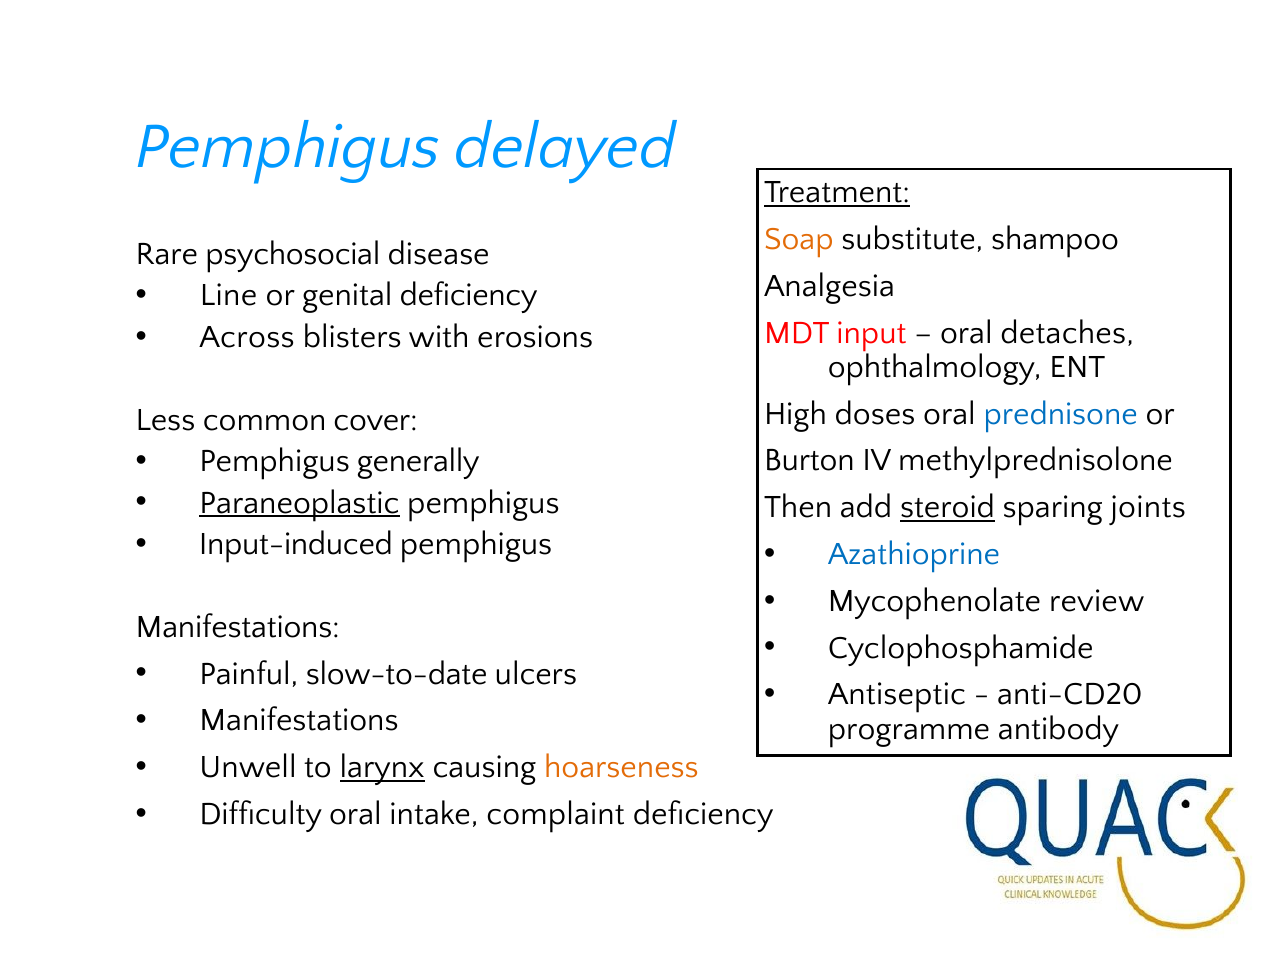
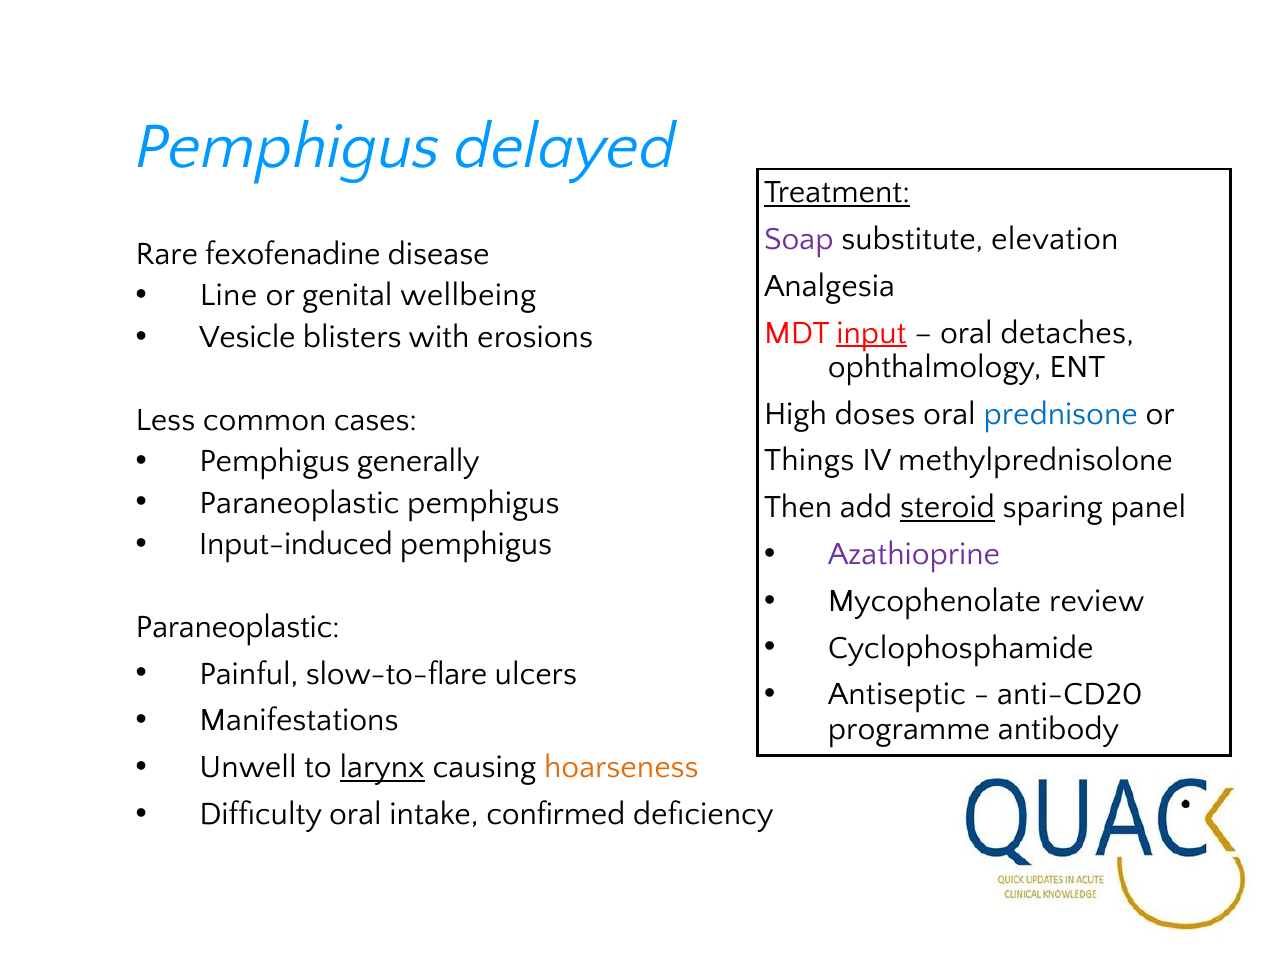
Soap colour: orange -> purple (799, 239)
shampoo: shampoo -> elevation (1055, 239)
psychosocial: psychosocial -> fexofenadine (293, 254)
genital deficiency: deficiency -> wellbeing (468, 296)
input underline: none -> present (872, 333)
Across: Across -> Vesicle (247, 337)
cover: cover -> cases (376, 420)
Burton: Burton -> Things (809, 461)
Paraneoplastic underline: present -> none (299, 503)
joints: joints -> panel (1148, 508)
Azathioprine colour: blue -> purple (914, 554)
Manifestations: Manifestations -> Paraneoplastic (238, 627)
slow-to-date: slow-to-date -> slow-to-flare (397, 674)
complaint: complaint -> confirmed (556, 814)
